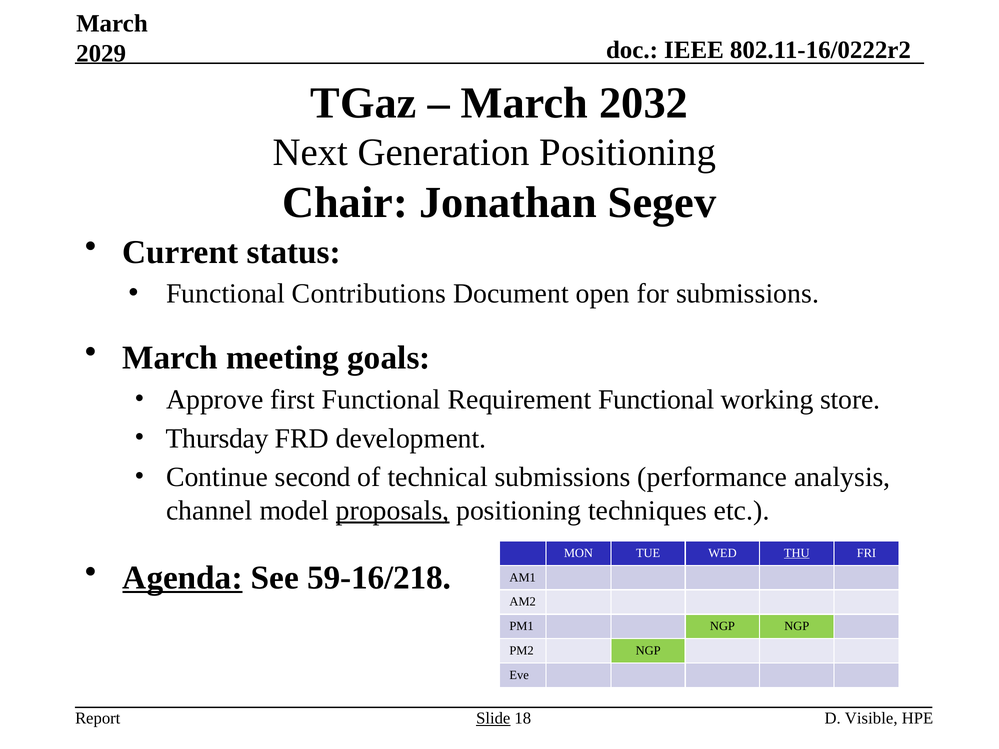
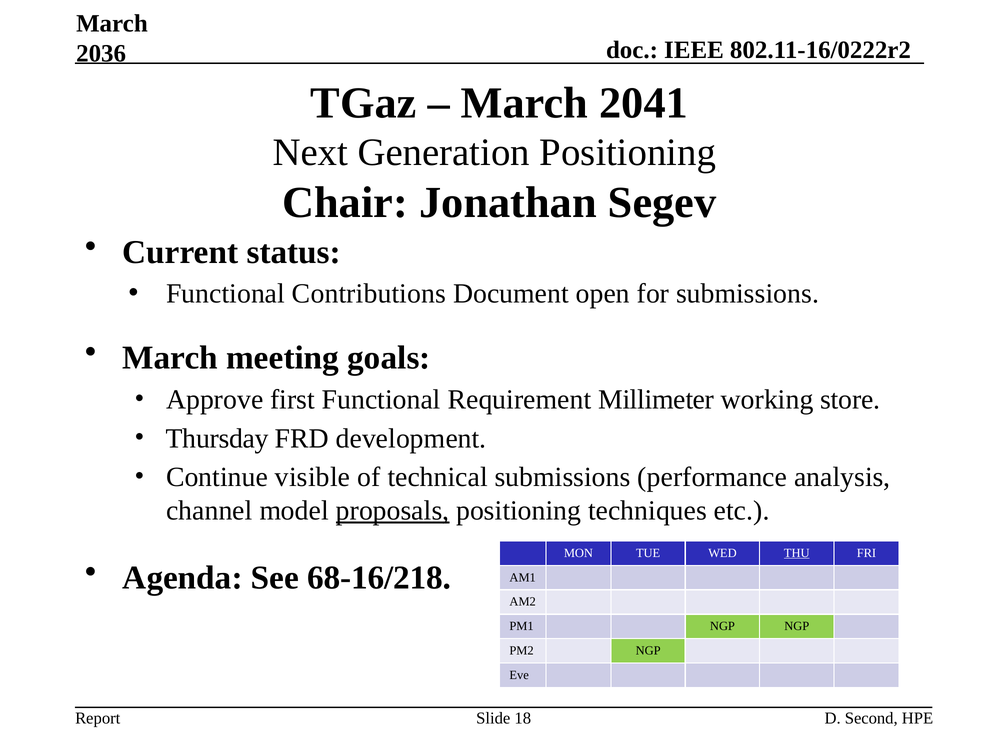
2029: 2029 -> 2036 (101, 53)
2032: 2032 -> 2041 (644, 103)
Requirement Functional: Functional -> Millimeter (656, 400)
second: second -> visible (313, 477)
Agenda underline: present -> none (183, 578)
59-16/218: 59-16/218 -> 68-16/218 (379, 578)
Slide underline: present -> none (493, 719)
Visible: Visible -> Second (871, 719)
